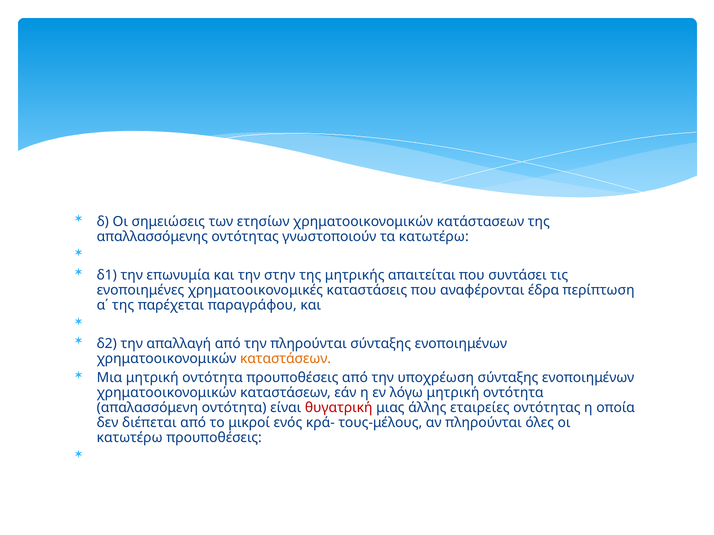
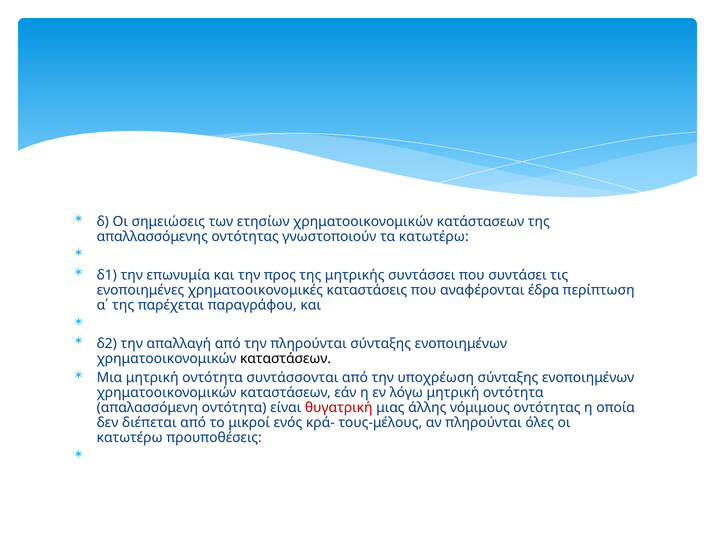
στην: στην -> προς (280, 275)
απαιτείται: απαιτείται -> συντάσσει (422, 275)
καταστάσεων colour: orange -> black (286, 359)
οντότητα προυποθέσεις: προυποθέσεις -> συντάσσονται (292, 378)
εταιρείες: εταιρείες -> νόμιμους (480, 408)
